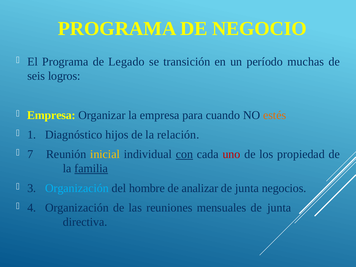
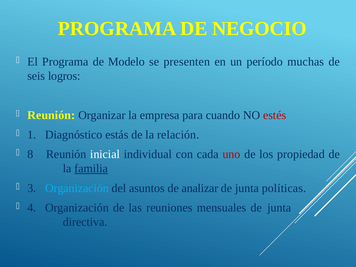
Legado: Legado -> Modelo (127, 62)
transición: transición -> presenten (187, 62)
Empresa: Empresa -> Reunión (51, 115)
estés colour: orange -> red (275, 115)
hijos: hijos -> estás (117, 135)
7: 7 -> 8 (30, 154)
inicial colour: yellow -> white (105, 154)
con underline: present -> none (184, 154)
hombre: hombre -> asuntos (147, 188)
negocios: negocios -> políticas (284, 188)
